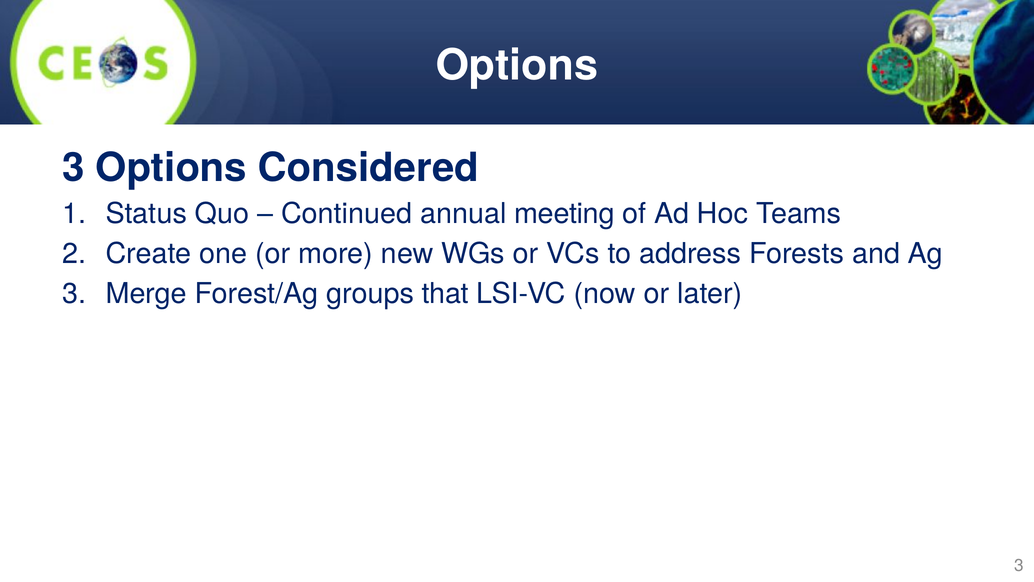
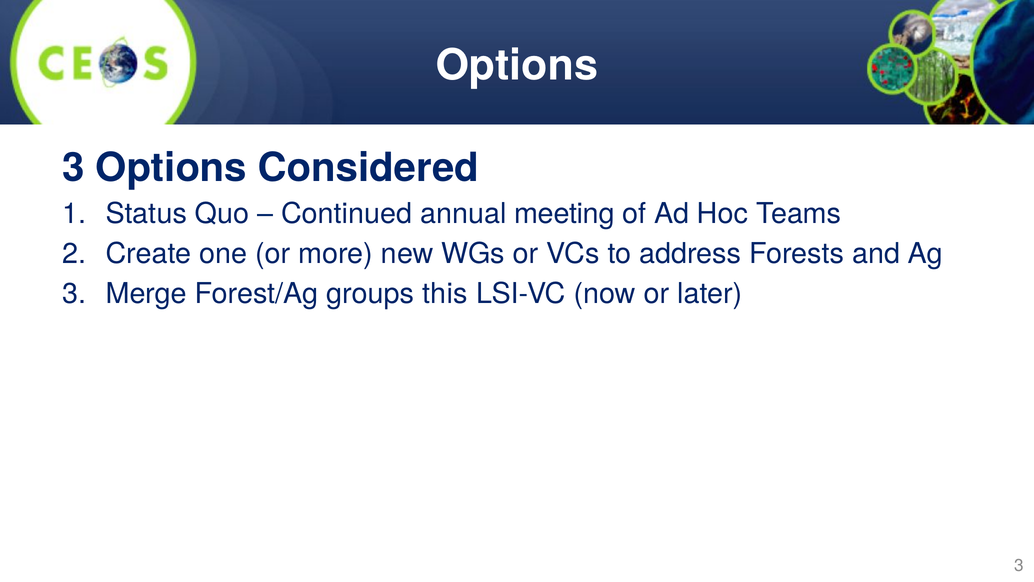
that: that -> this (445, 294)
